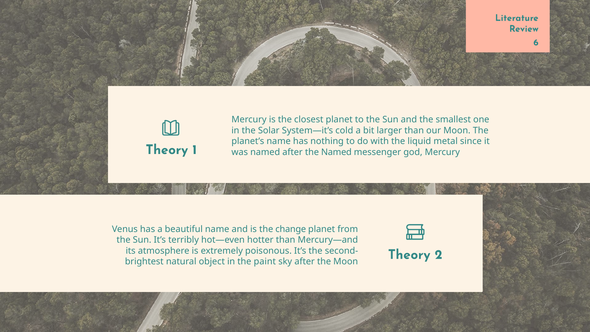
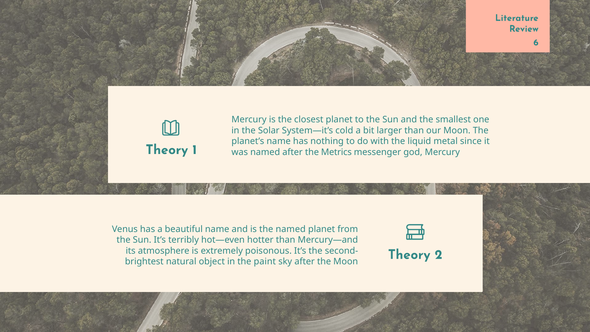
the Named: Named -> Metrics (336, 152)
the change: change -> named (291, 229)
